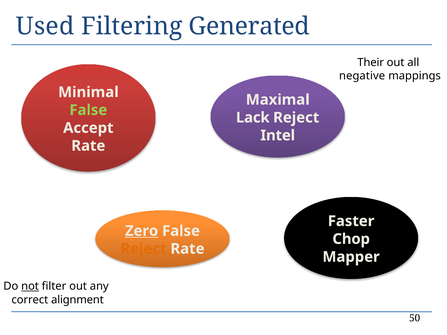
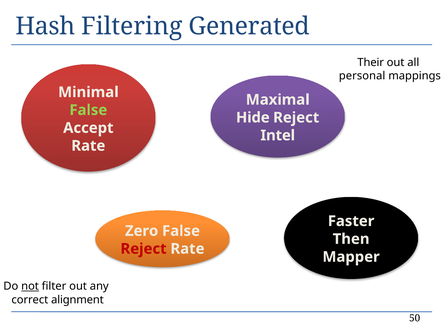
Used: Used -> Hash (45, 26)
negative: negative -> personal (362, 76)
Lack: Lack -> Hide (253, 118)
Zero underline: present -> none (142, 231)
Chop: Chop -> Then (351, 239)
Reject colour: orange -> red (144, 249)
